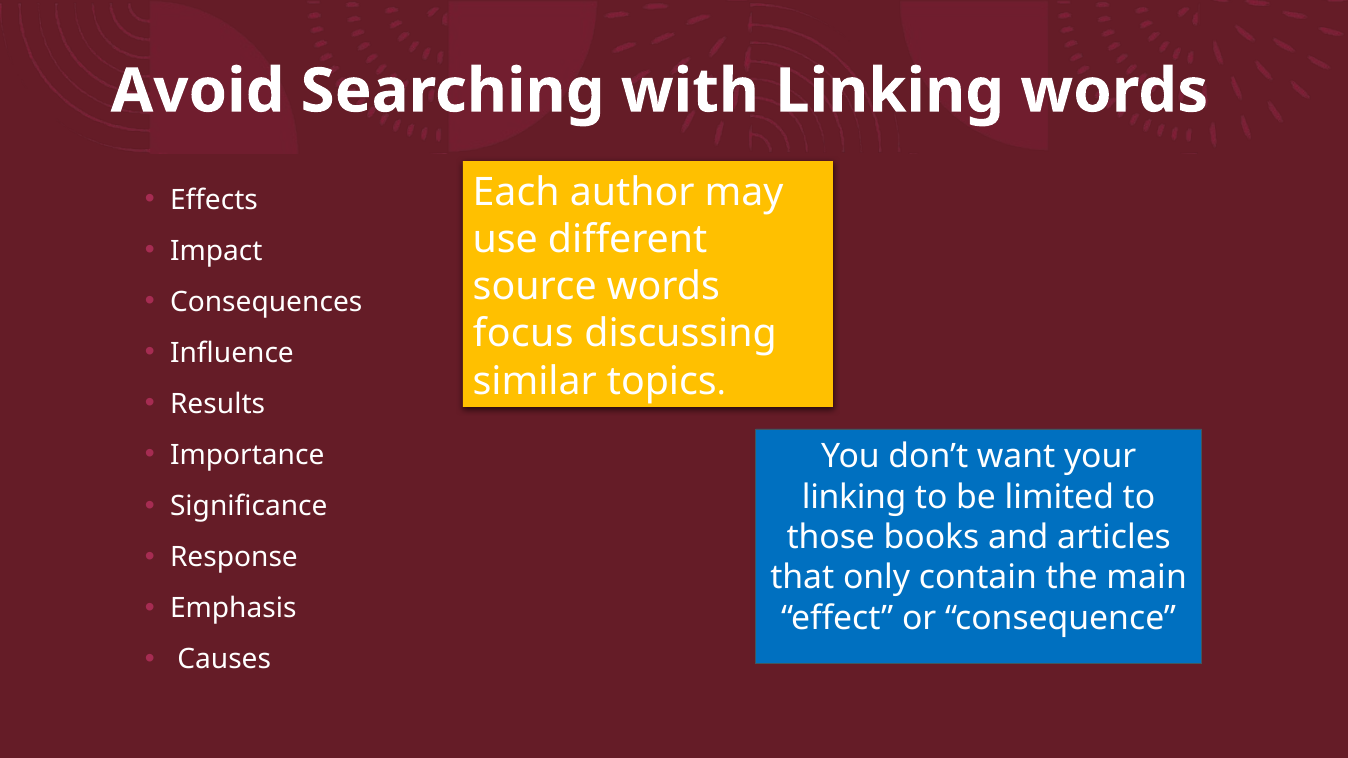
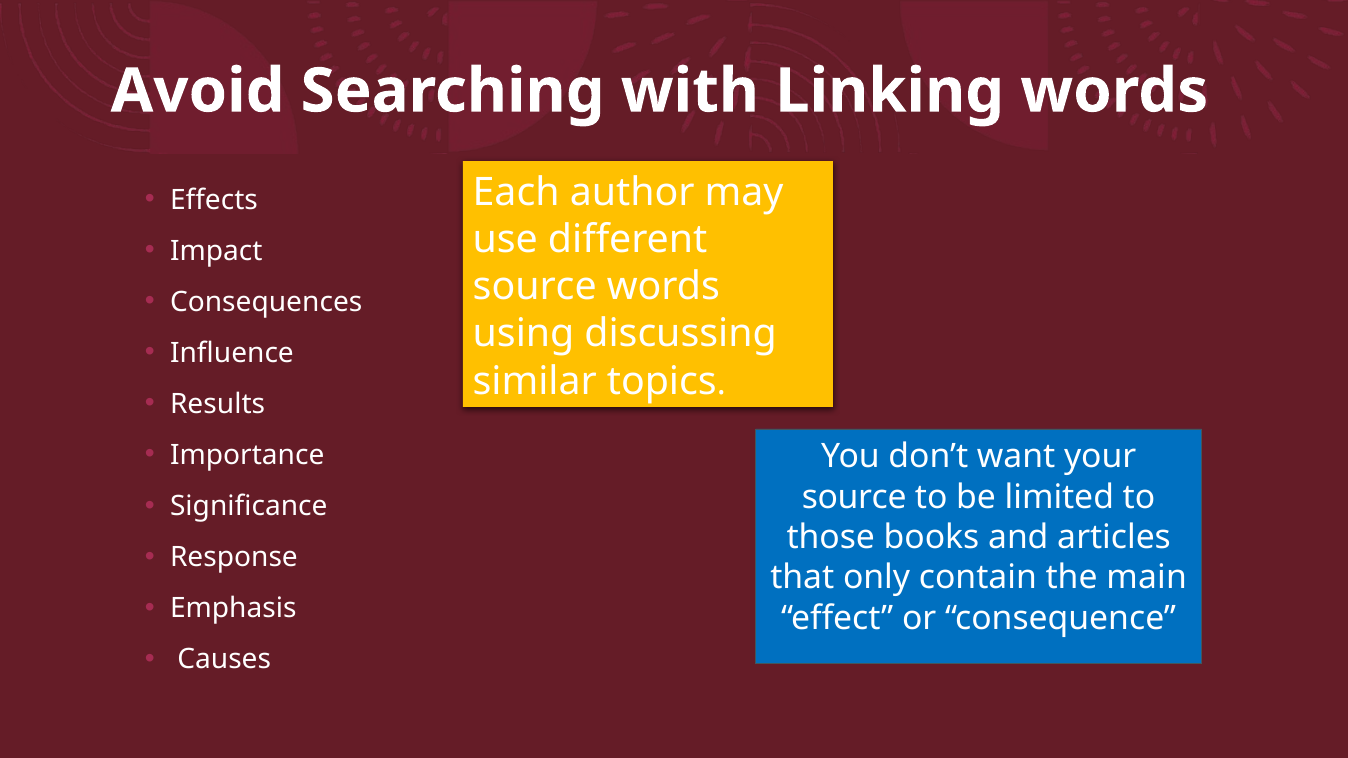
focus: focus -> using (524, 334)
linking: linking -> source (854, 497)
